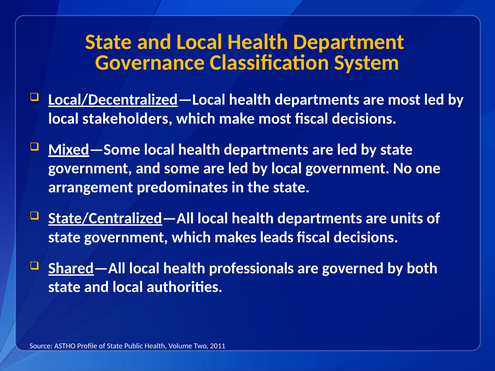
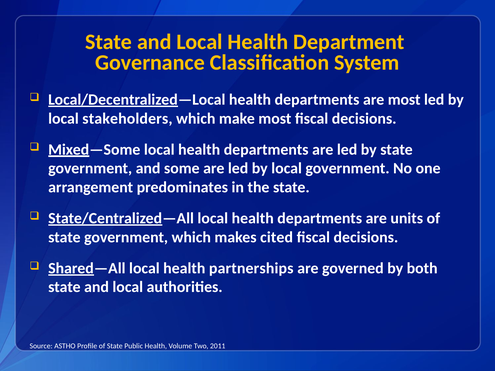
leads: leads -> cited (277, 237)
professionals: professionals -> partnerships (251, 268)
